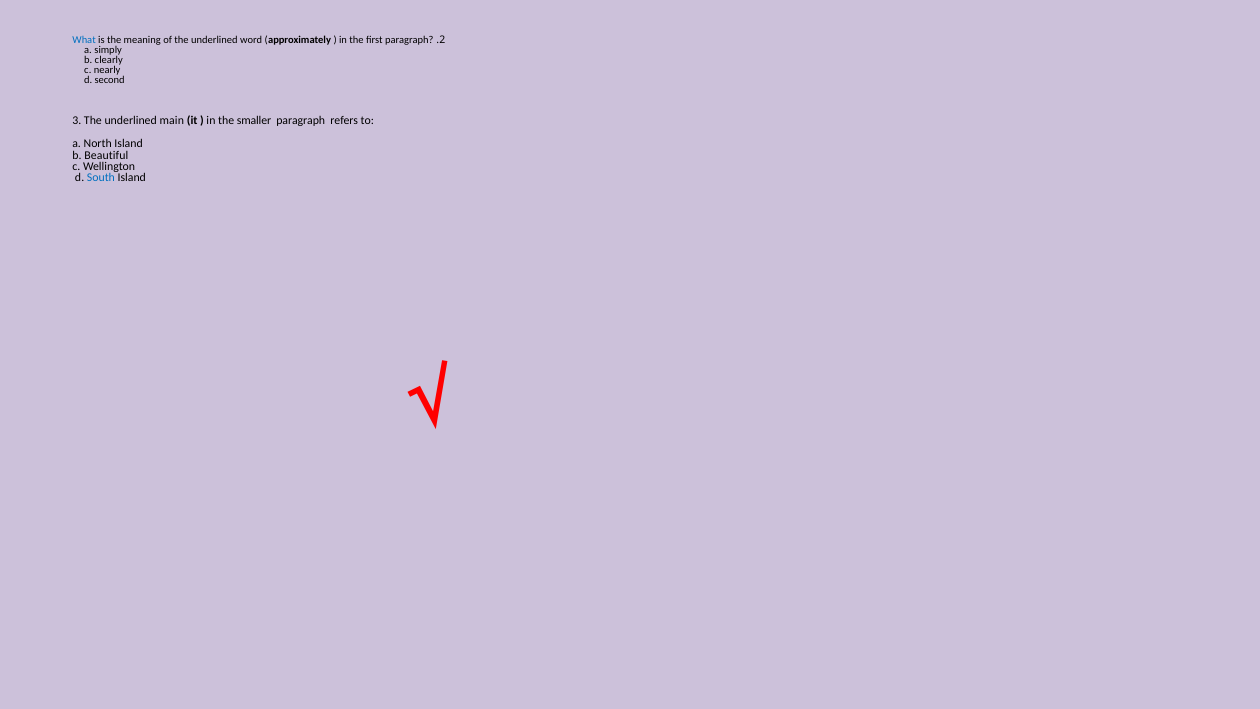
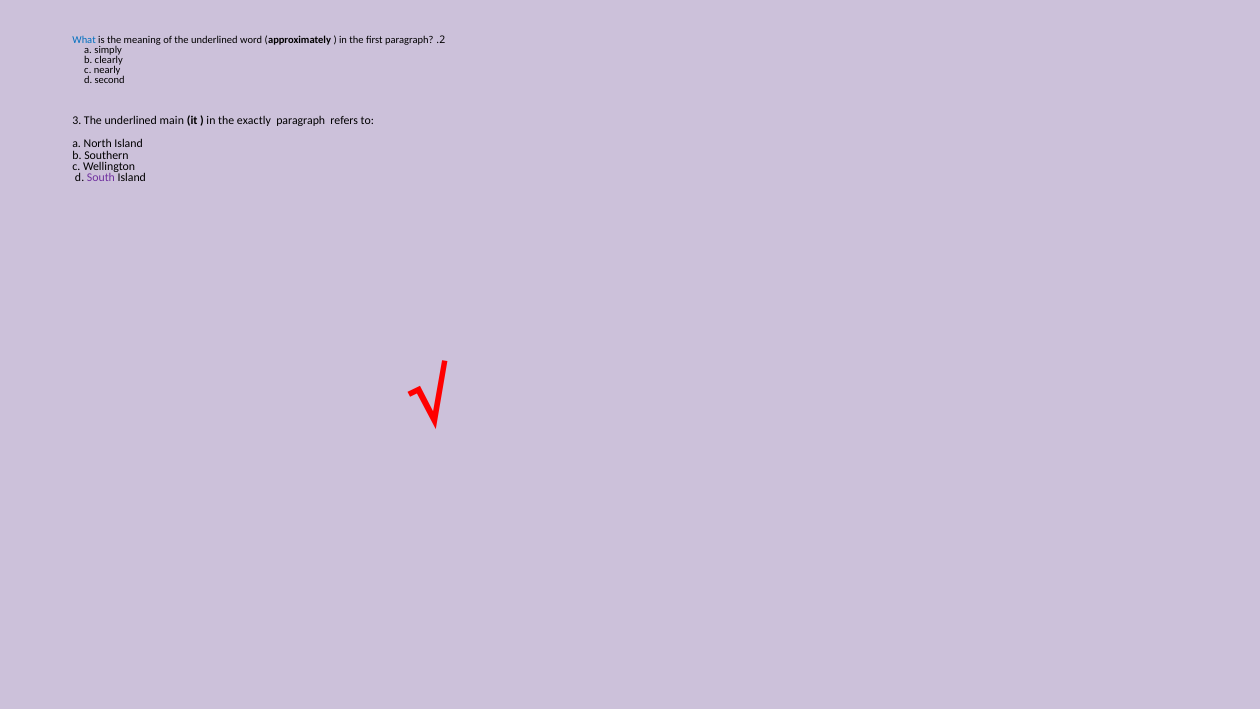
smaller: smaller -> exactly (254, 121)
Beautiful: Beautiful -> Southern (106, 155)
South colour: blue -> purple (101, 178)
